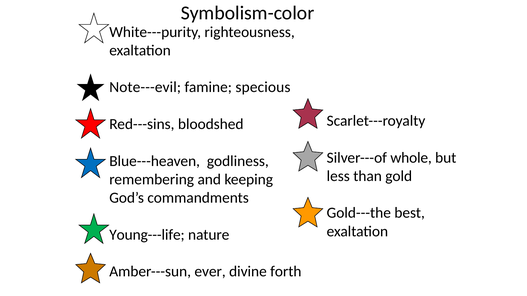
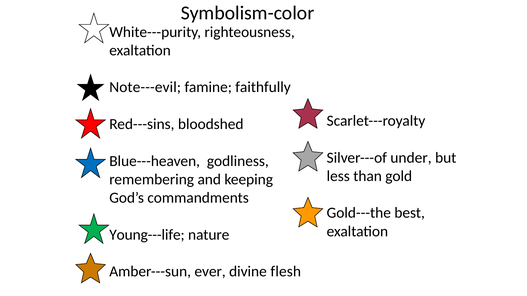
specious: specious -> faithfully (263, 87)
whole: whole -> under (411, 158)
forth: forth -> flesh (286, 272)
